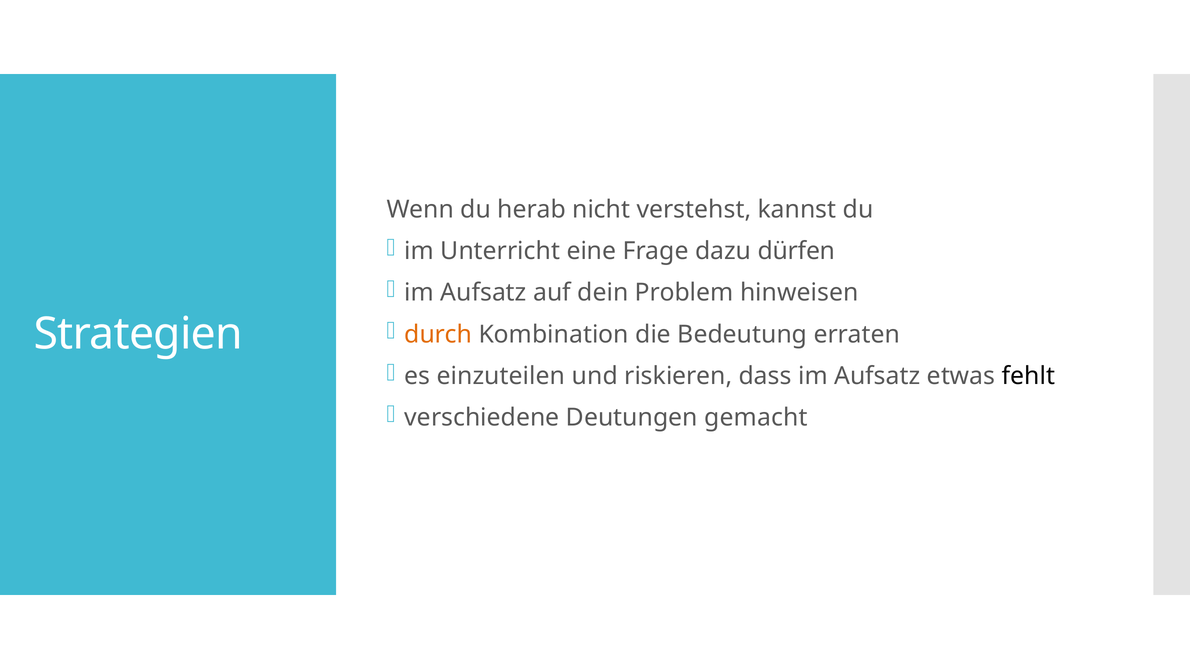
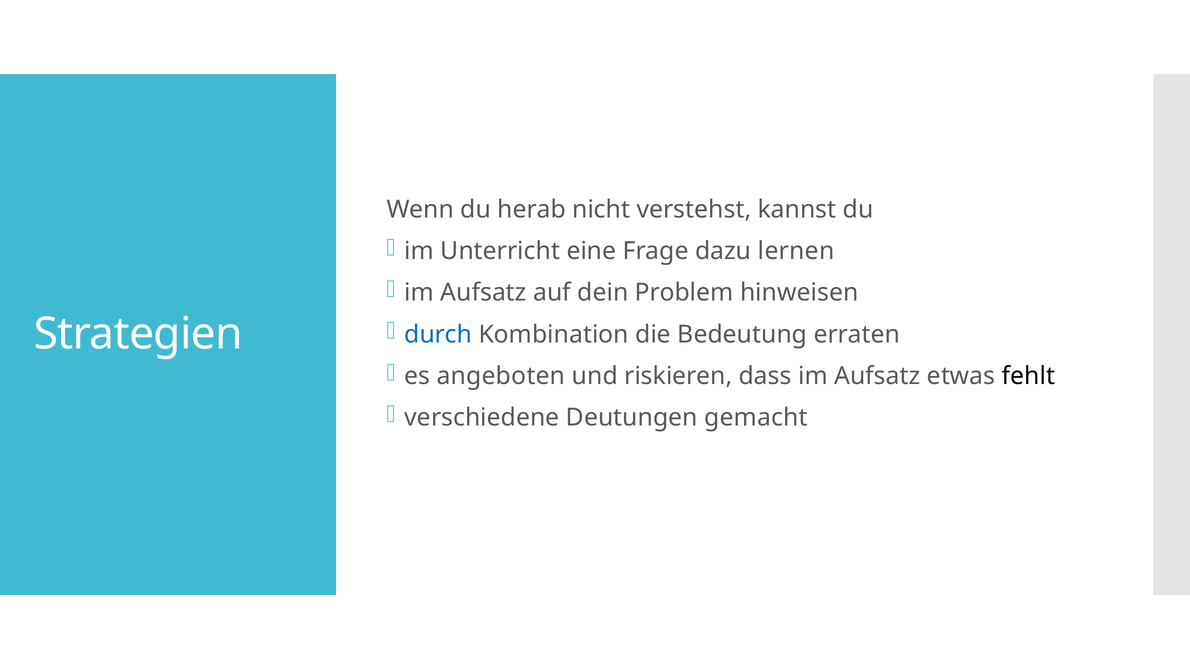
dürfen: dürfen -> lernen (796, 251)
durch colour: orange -> blue (438, 334)
einzuteilen: einzuteilen -> angeboten (501, 376)
